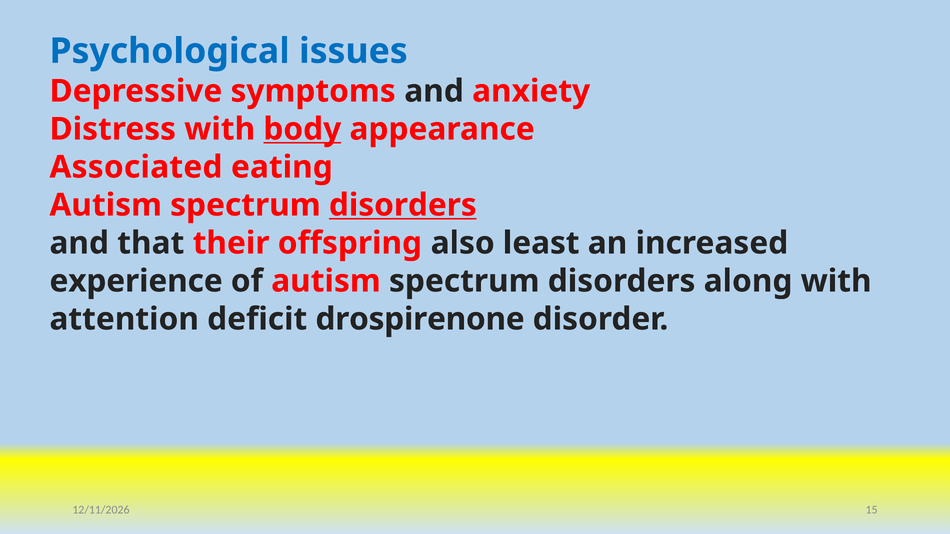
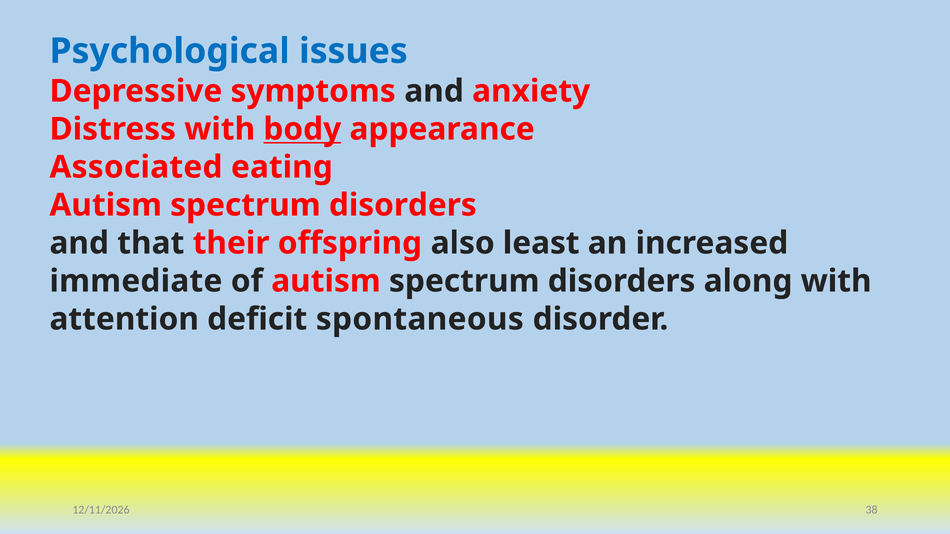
disorders underline: present -> none (403, 205)
experience: experience -> immediate (136, 281)
drospirenone: drospirenone -> spontaneous (420, 319)
15: 15 -> 38 (872, 510)
